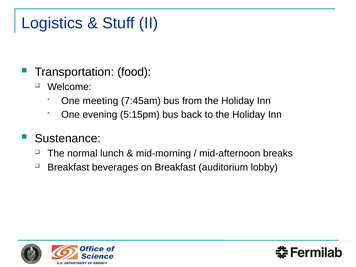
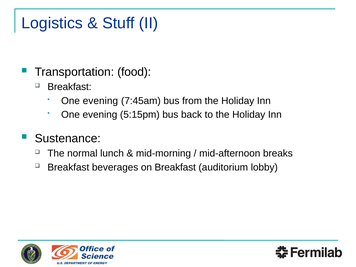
Welcome: Welcome -> Breakfast (69, 87)
meeting: meeting -> evening (100, 101)
